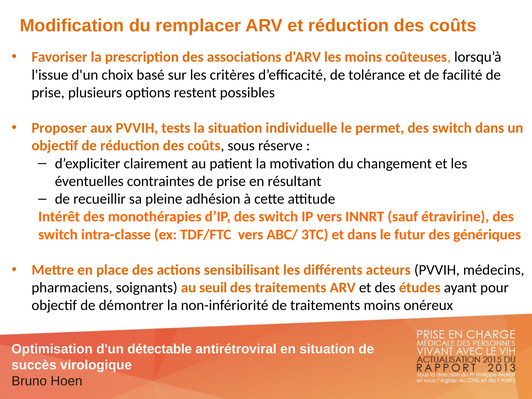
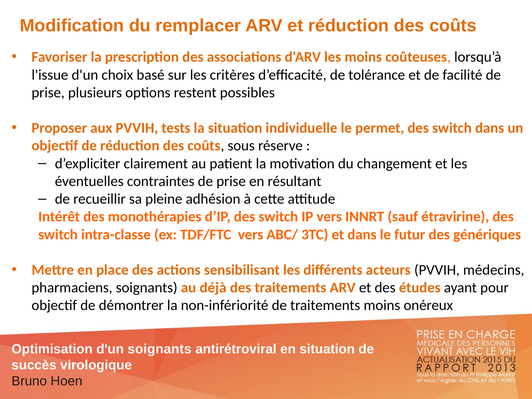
seuil: seuil -> déjà (213, 288)
d'un détectable: détectable -> soignants (160, 349)
